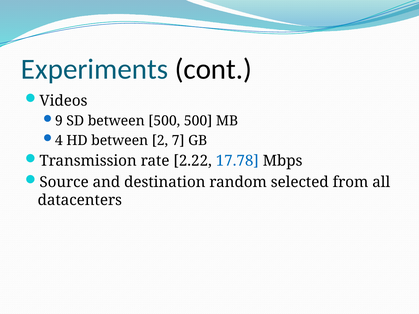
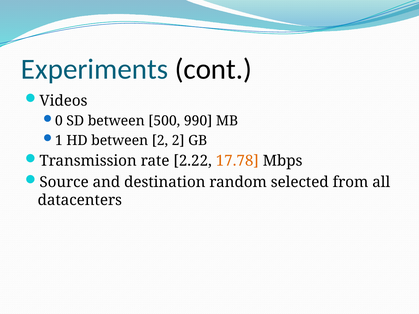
9: 9 -> 0 (59, 121)
500 500: 500 -> 990 (198, 121)
4: 4 -> 1 (59, 141)
2 7: 7 -> 2 (178, 141)
17.78 colour: blue -> orange (237, 161)
